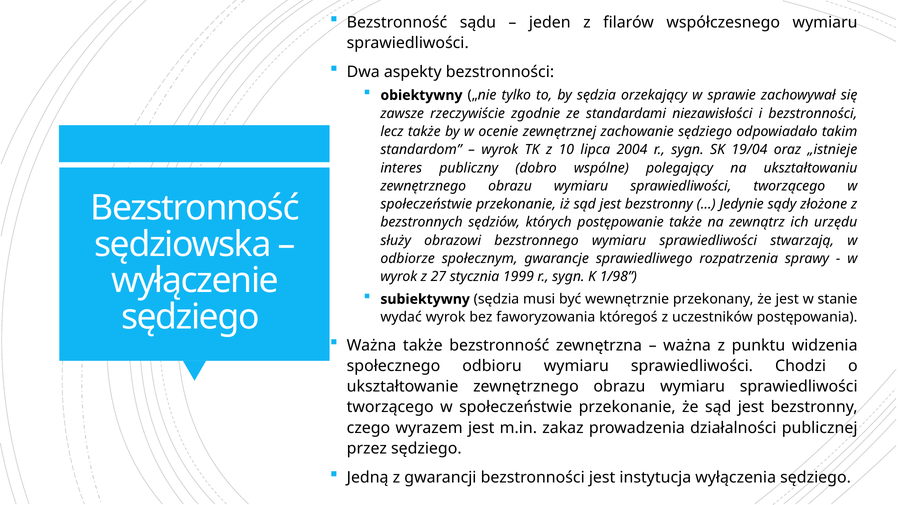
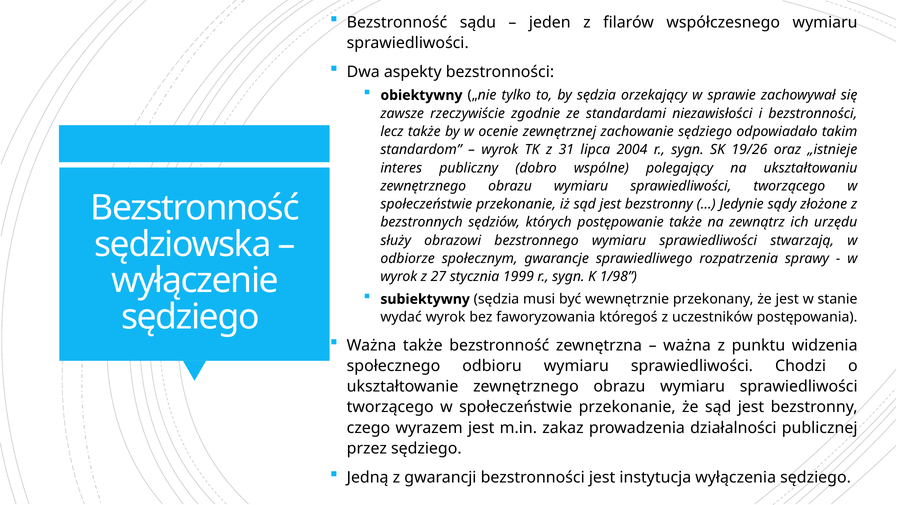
10: 10 -> 31 (566, 150)
19/04: 19/04 -> 19/26 (749, 150)
